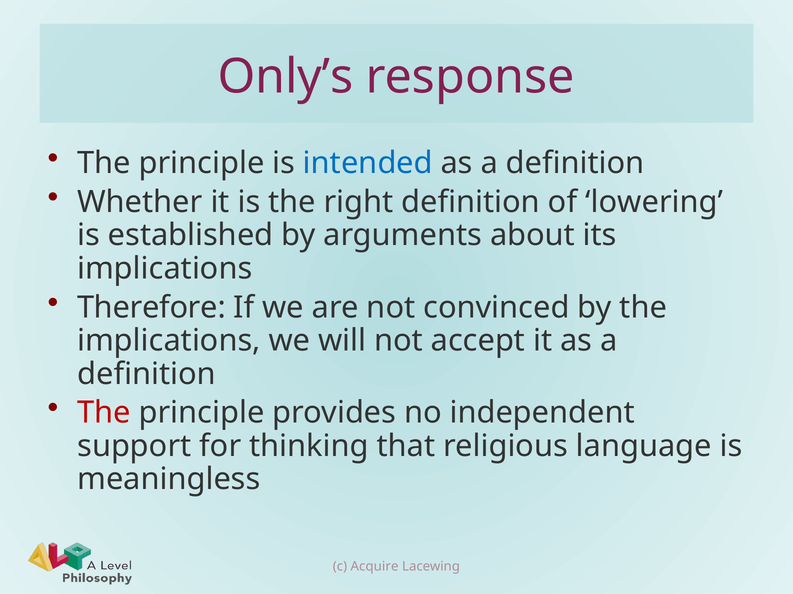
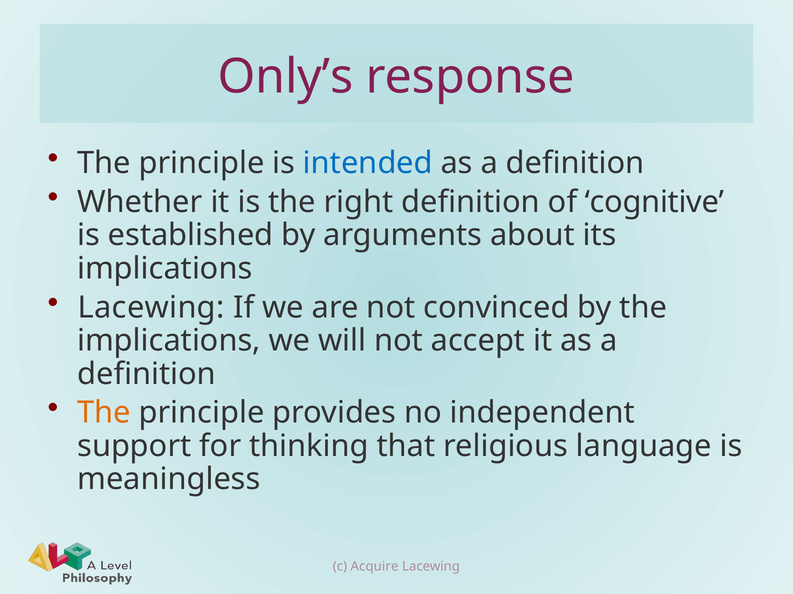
lowering: lowering -> cognitive (654, 202)
Therefore: Therefore -> Lacewing (151, 308)
The colour: red -> orange (104, 413)
